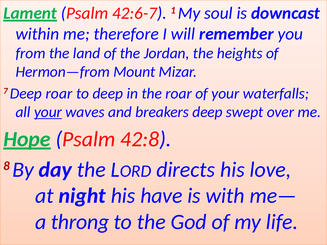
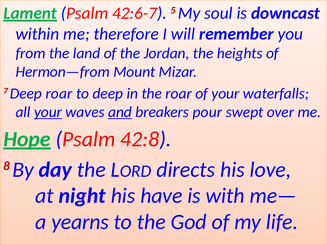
1: 1 -> 5 (173, 10)
and underline: none -> present (120, 112)
breakers deep: deep -> pour (207, 112)
throng: throng -> yearns (80, 222)
